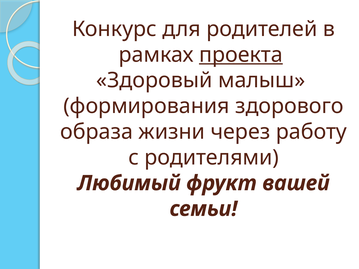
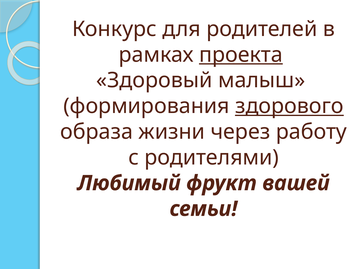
здорового underline: none -> present (289, 106)
